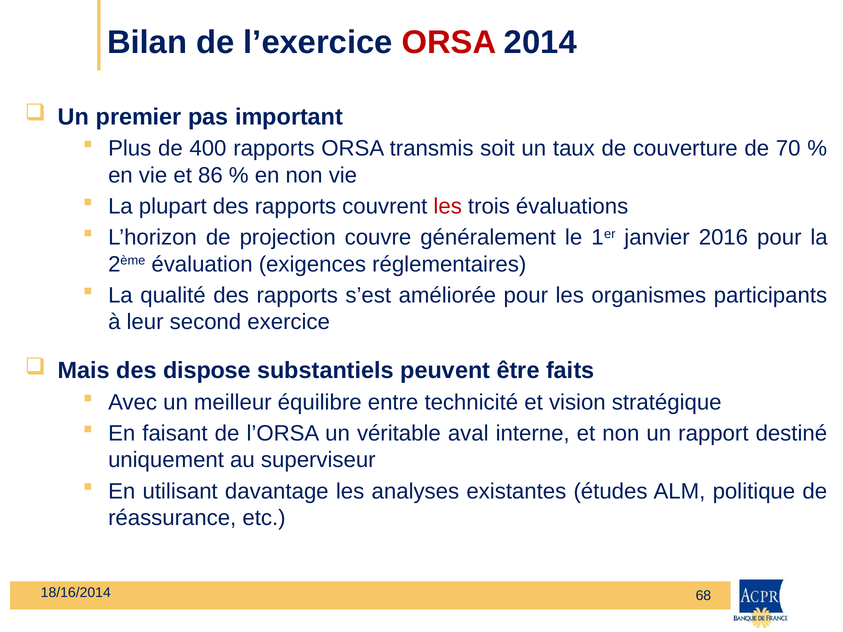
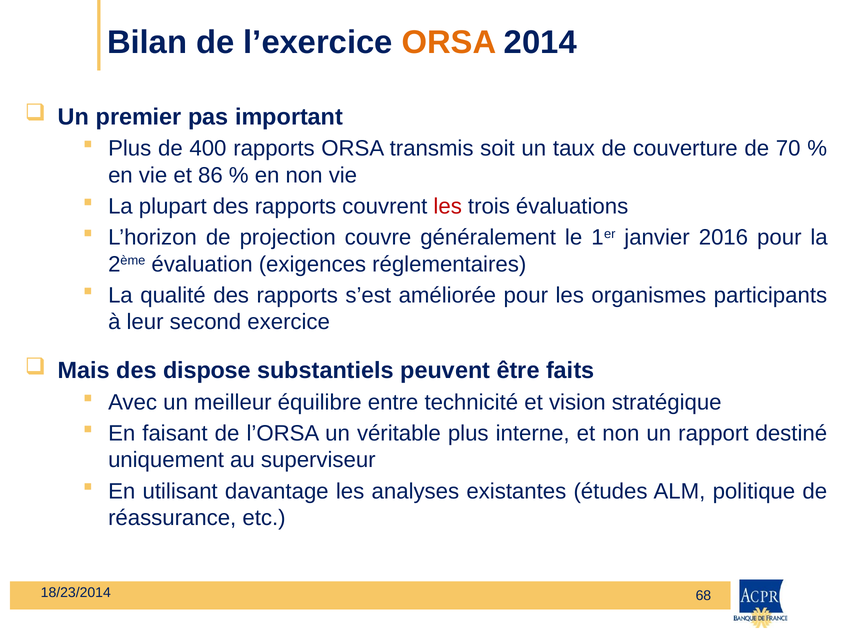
ORSA colour: red -> orange (449, 43)
véritable aval: aval -> plus (468, 434)
18/16/2014: 18/16/2014 -> 18/23/2014 (76, 593)
